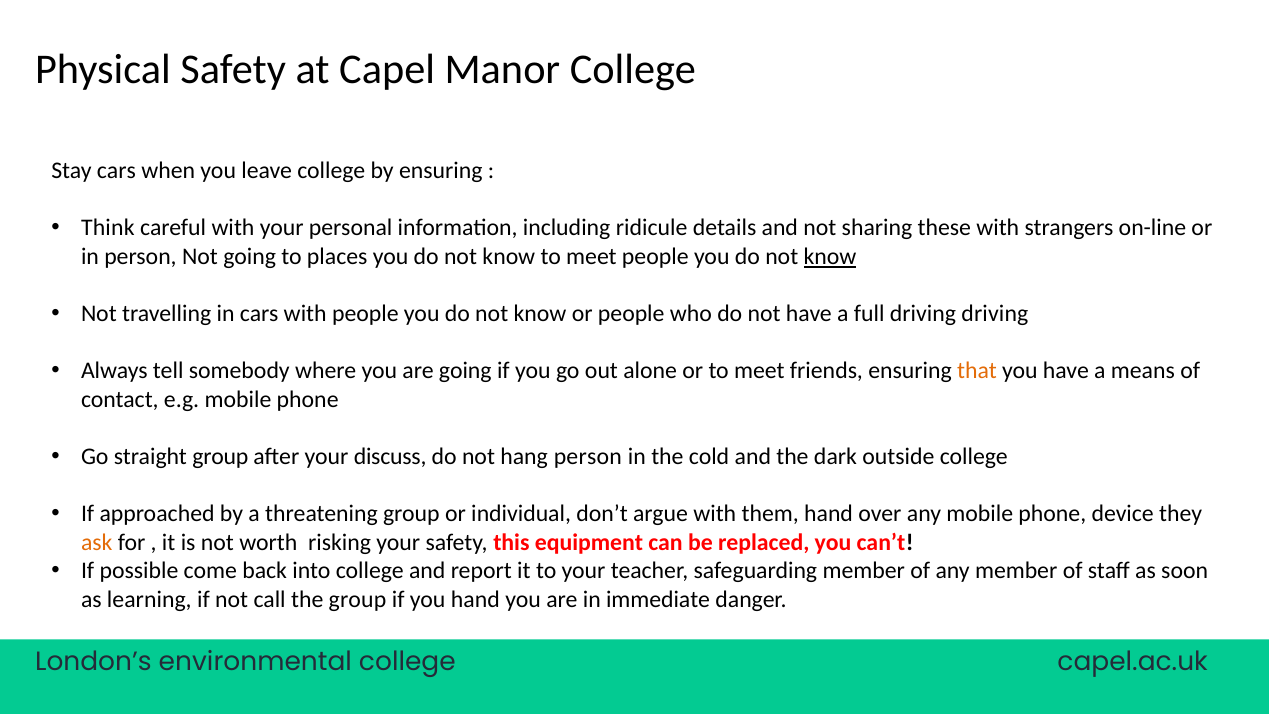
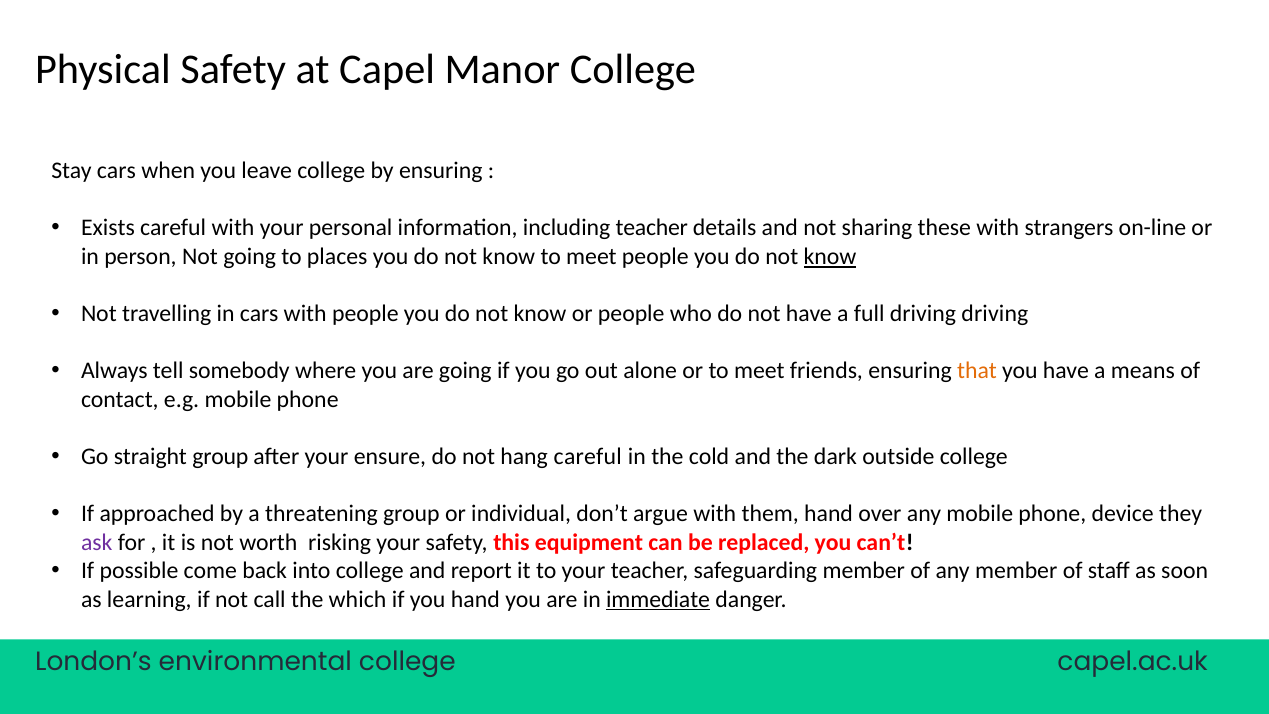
Think: Think -> Exists (108, 228)
including ridicule: ridicule -> teacher (652, 228)
discuss: discuss -> ensure (390, 456)
hang person: person -> careful (588, 456)
ask colour: orange -> purple (97, 542)
the group: group -> which (358, 599)
immediate underline: none -> present (658, 599)
